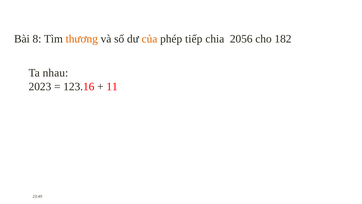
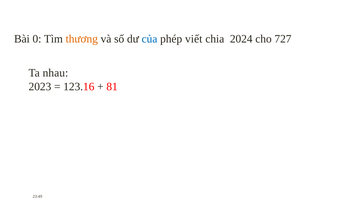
8: 8 -> 0 (37, 39)
của colour: orange -> blue (149, 39)
tiếp: tiếp -> viết (194, 39)
2056: 2056 -> 2024 (241, 39)
182: 182 -> 727 (283, 39)
11: 11 -> 81 (112, 86)
